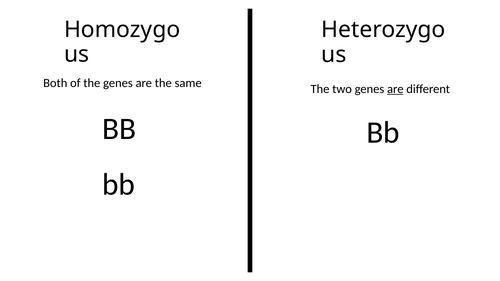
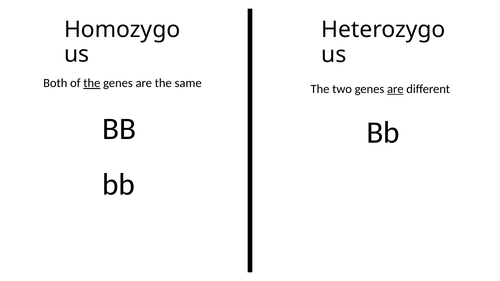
the underline: none -> present (92, 83)
